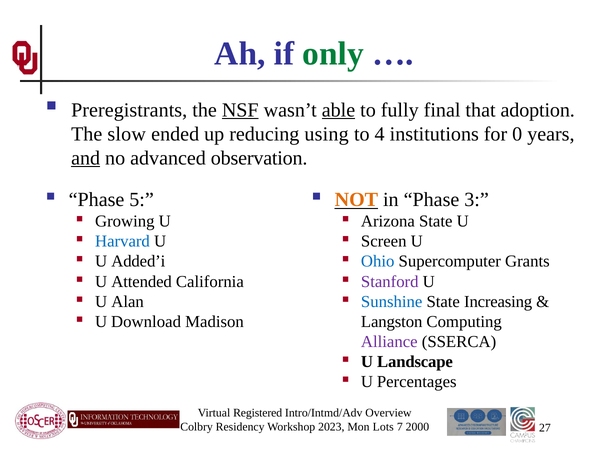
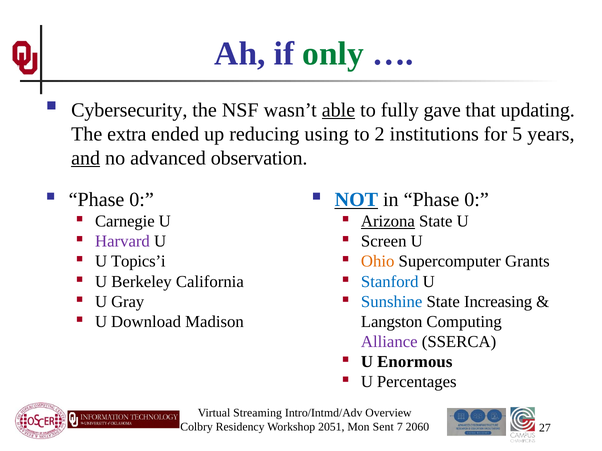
Preregistrants: Preregistrants -> Cybersecurity (129, 110)
NSF underline: present -> none (240, 110)
final: final -> gave (442, 110)
adoption: adoption -> updating (538, 110)
slow: slow -> extra (127, 134)
4: 4 -> 2 (380, 134)
0: 0 -> 5 (517, 134)
5: 5 -> 0 (142, 200)
NOT colour: orange -> blue (356, 200)
in Phase 3: 3 -> 0 (477, 200)
Growing: Growing -> Carnegie (125, 222)
Arizona underline: none -> present (388, 222)
Harvard colour: blue -> purple (122, 242)
Added’i: Added’i -> Topics’i (138, 262)
Ohio colour: blue -> orange (378, 262)
Attended: Attended -> Berkeley (142, 282)
Stanford colour: purple -> blue (390, 282)
Alan: Alan -> Gray (128, 302)
Landscape: Landscape -> Enormous (415, 362)
Registered: Registered -> Streaming (258, 413)
2023: 2023 -> 2051 (331, 427)
Lots: Lots -> Sent (383, 427)
2000: 2000 -> 2060 (417, 427)
